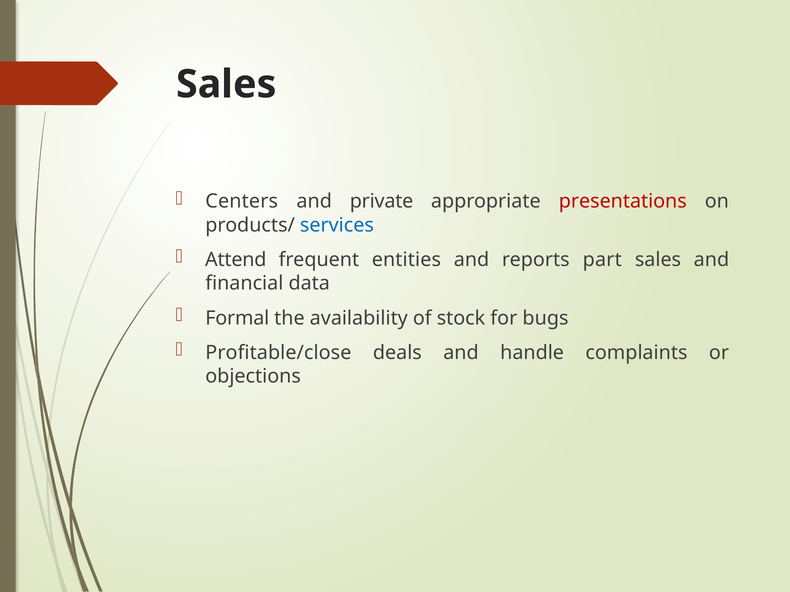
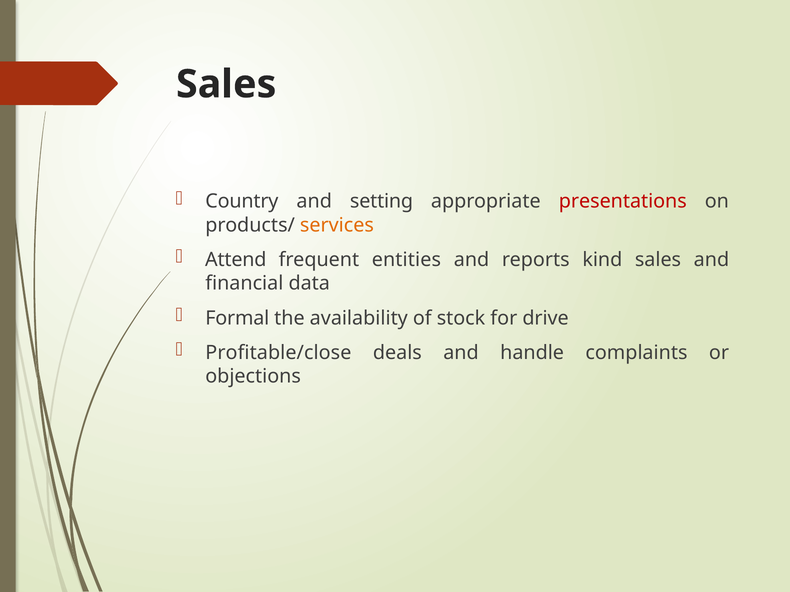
Centers: Centers -> Country (242, 202)
private: private -> setting (382, 202)
services colour: blue -> orange (337, 225)
part: part -> kind (602, 260)
bugs: bugs -> drive (546, 318)
